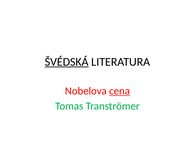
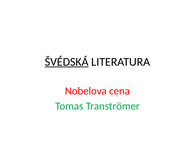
cena underline: present -> none (120, 91)
